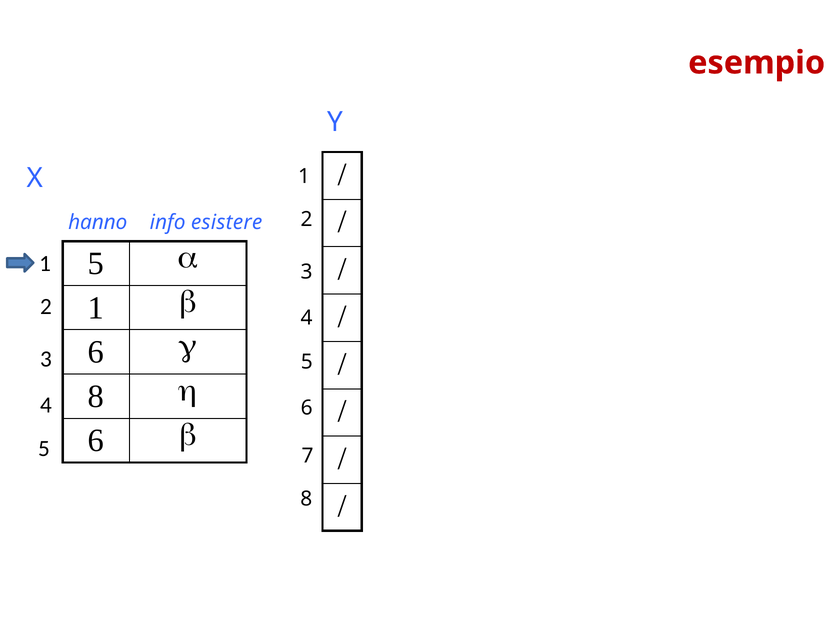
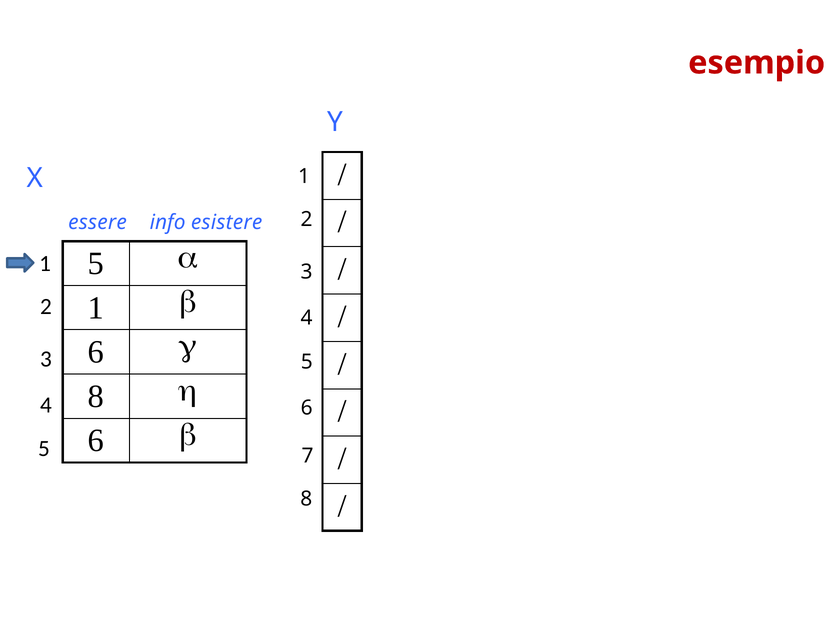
hanno: hanno -> essere (98, 223)
